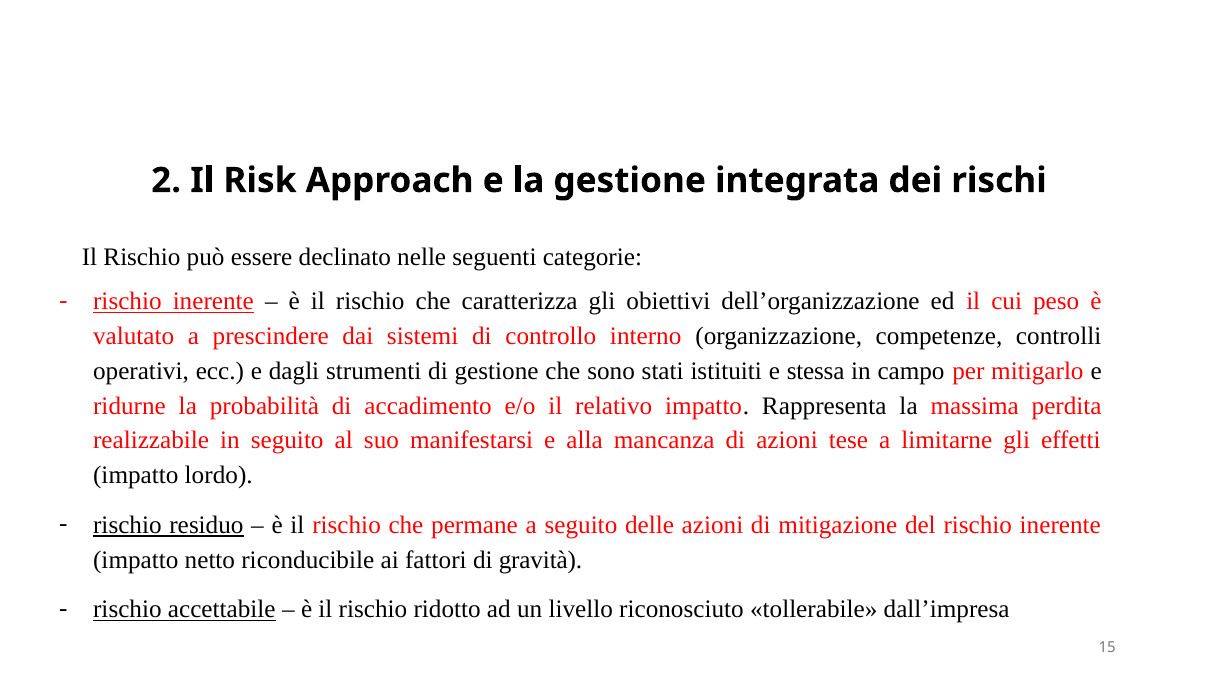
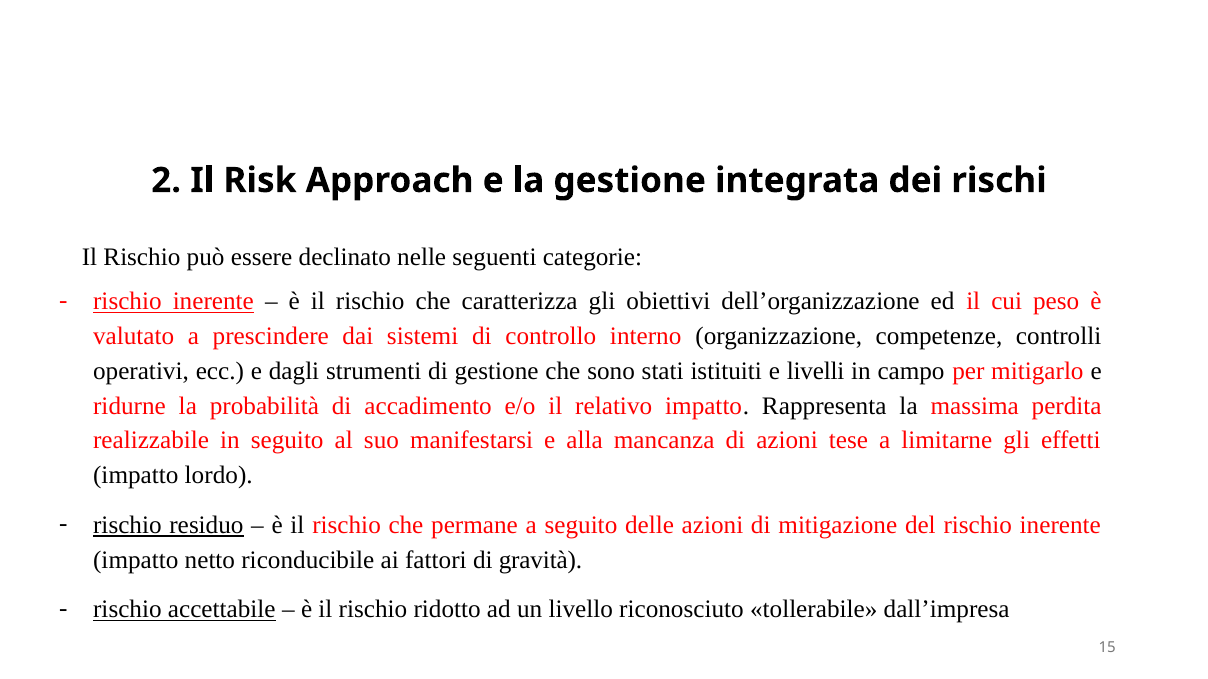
stessa: stessa -> livelli (816, 371)
